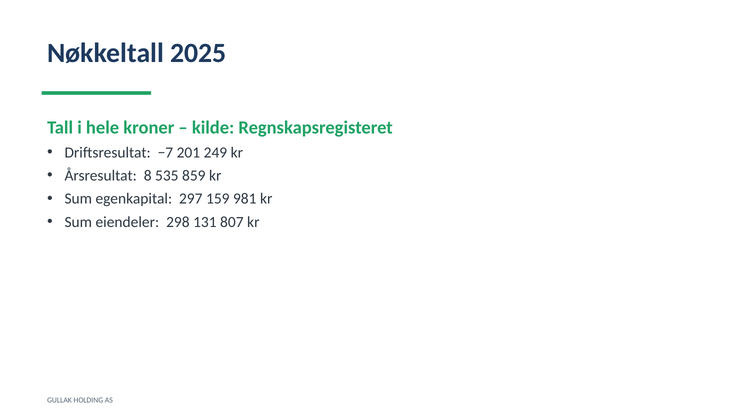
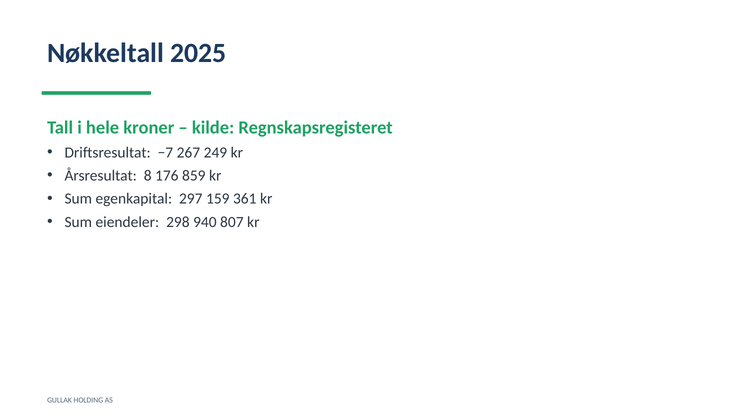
201: 201 -> 267 (188, 152)
535: 535 -> 176 (167, 176)
981: 981 -> 361 (245, 199)
131: 131 -> 940 (205, 222)
